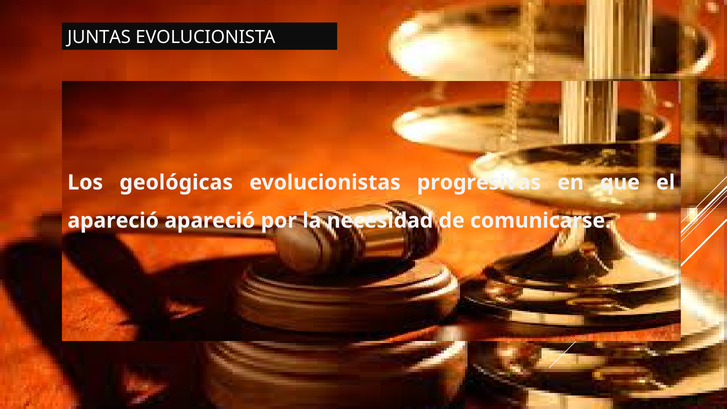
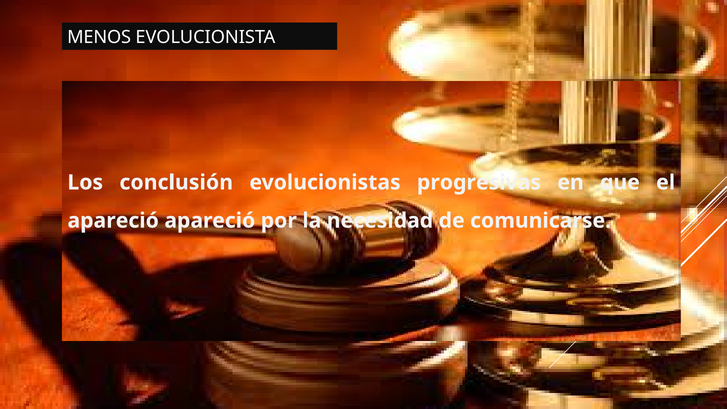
JUNTAS: JUNTAS -> MENOS (99, 37)
geológicas: geológicas -> conclusión (176, 182)
